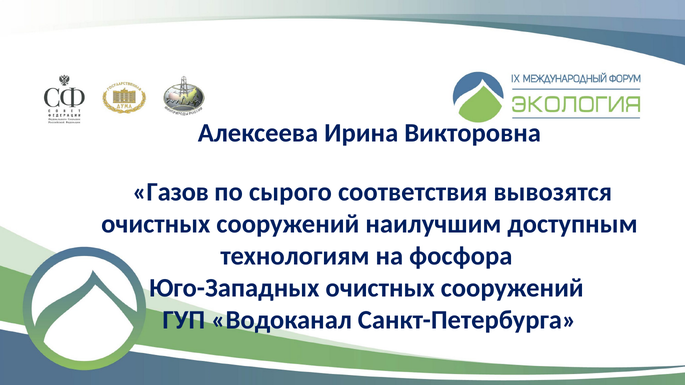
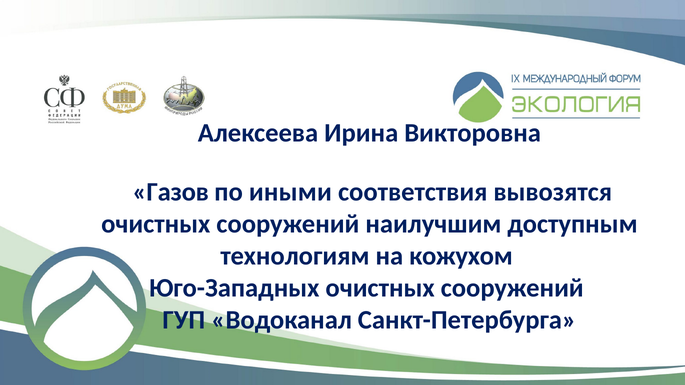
сырого: сырого -> иными (290, 192)
фосфора: фосфора -> кожухом (461, 256)
